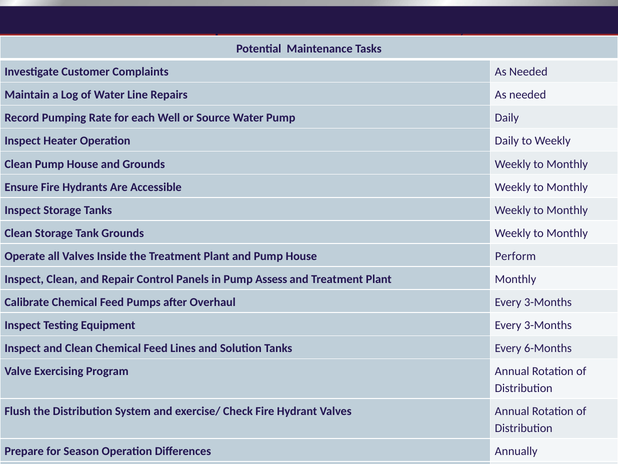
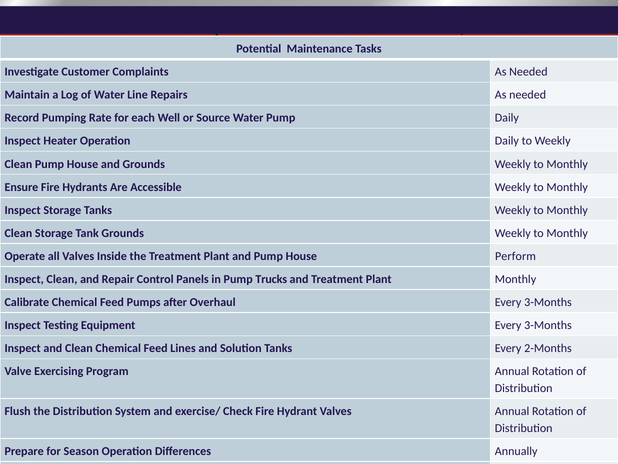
Assess: Assess -> Trucks (271, 279)
6-Months: 6-Months -> 2-Months (548, 348)
